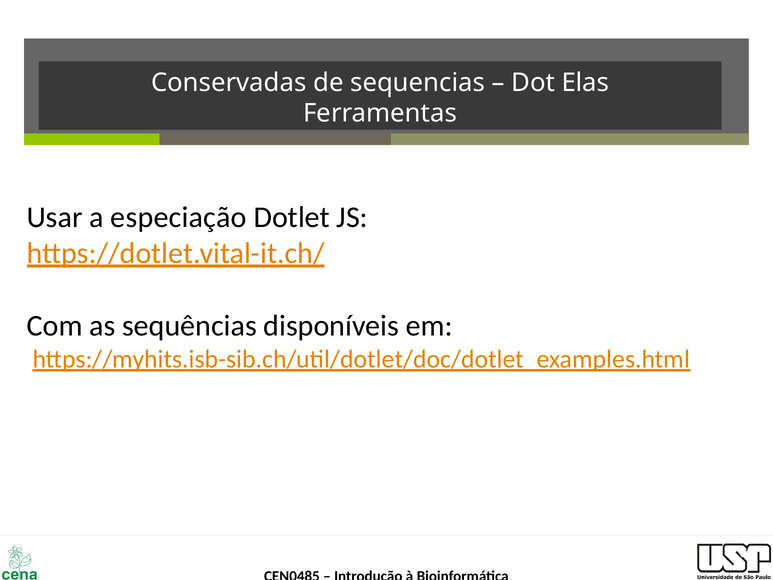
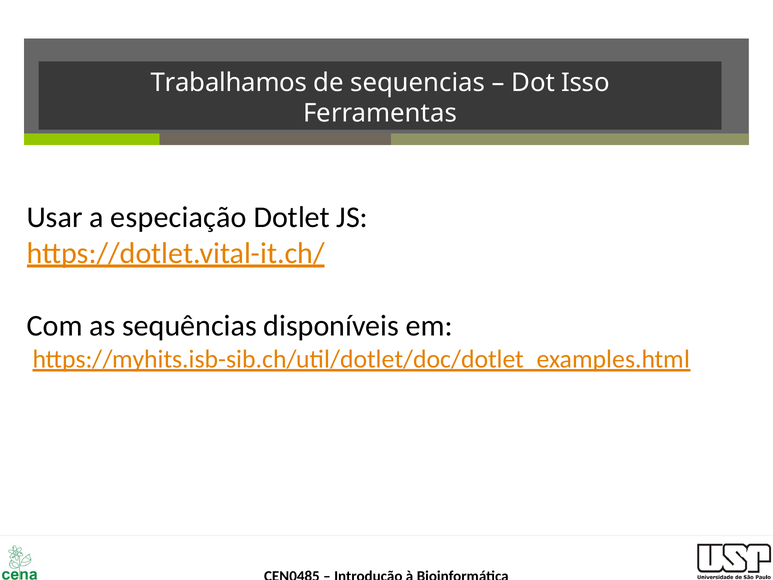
Conservadas: Conservadas -> Trabalhamos (229, 82)
Elas: Elas -> Isso (585, 82)
